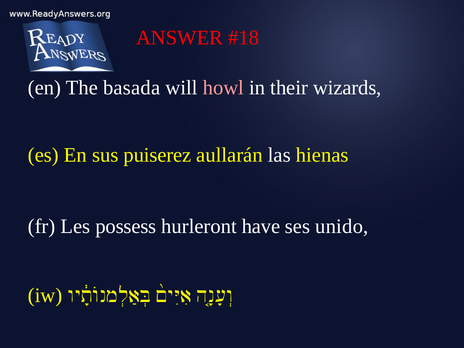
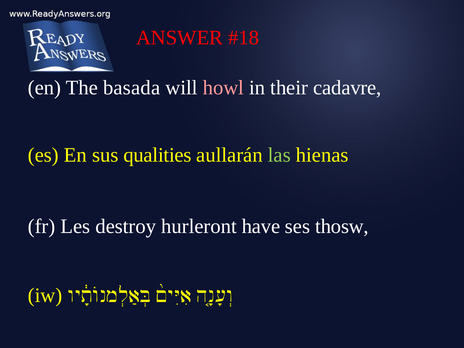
wizards: wizards -> cadavre (347, 88)
puiserez: puiserez -> qualities (157, 155)
las colour: white -> light green (279, 155)
possess: possess -> destroy (126, 226)
unido: unido -> thosw (342, 226)
